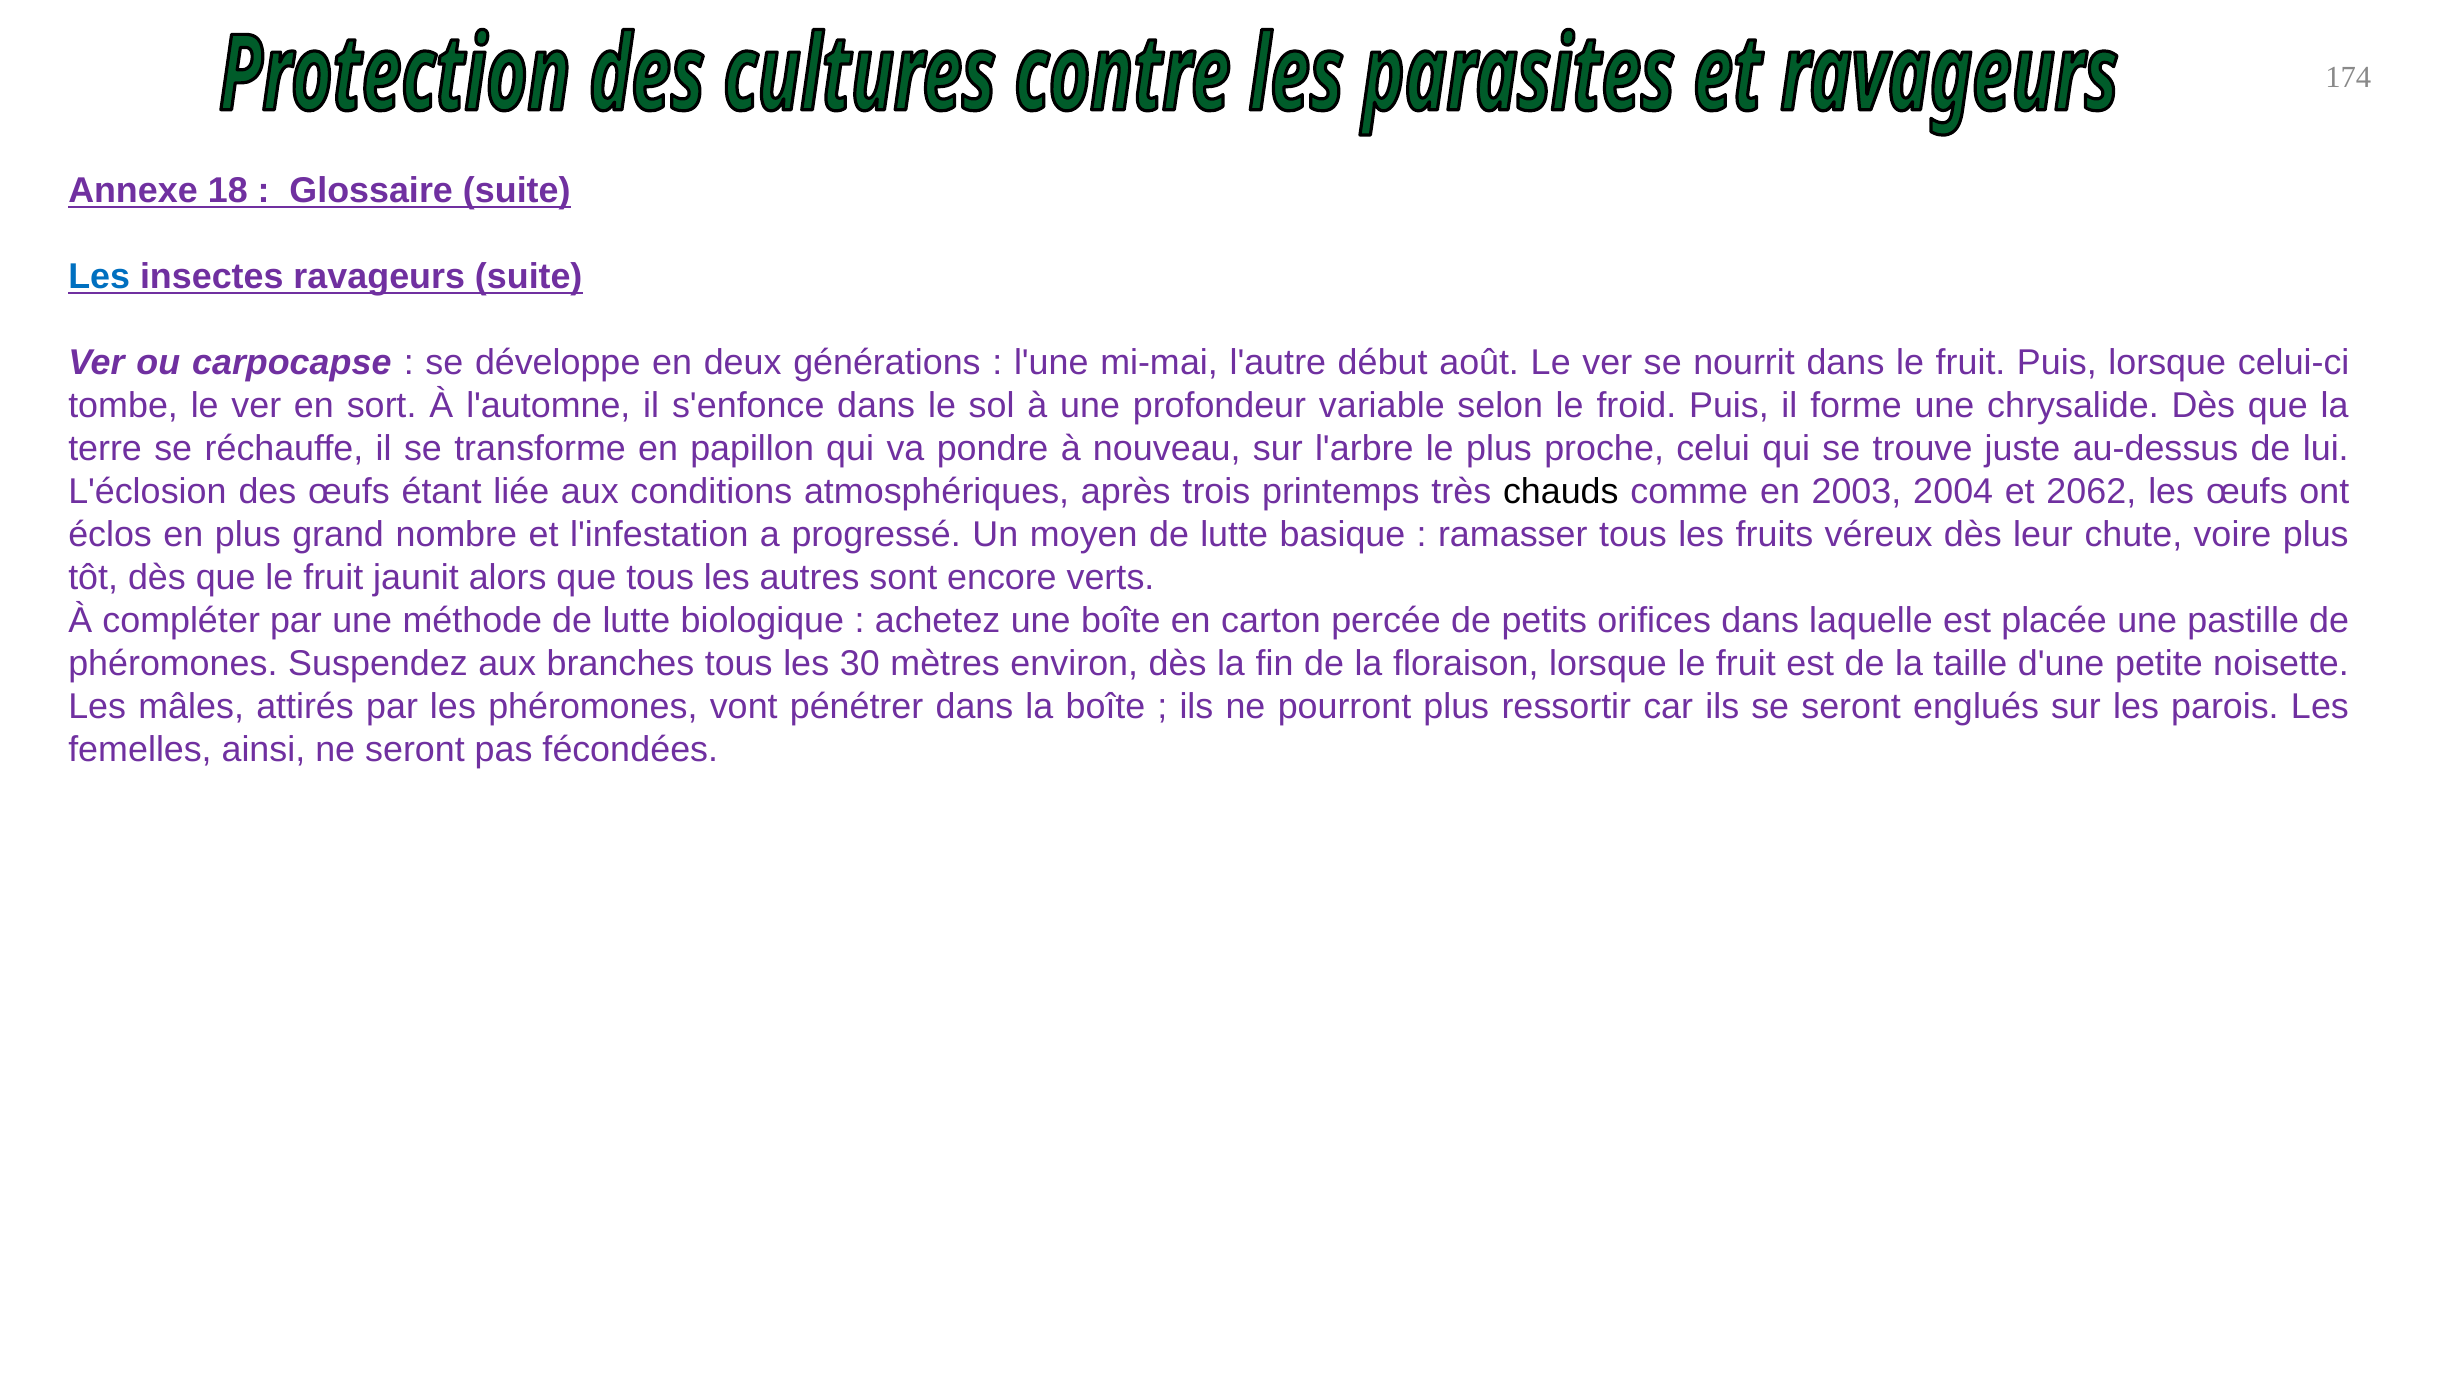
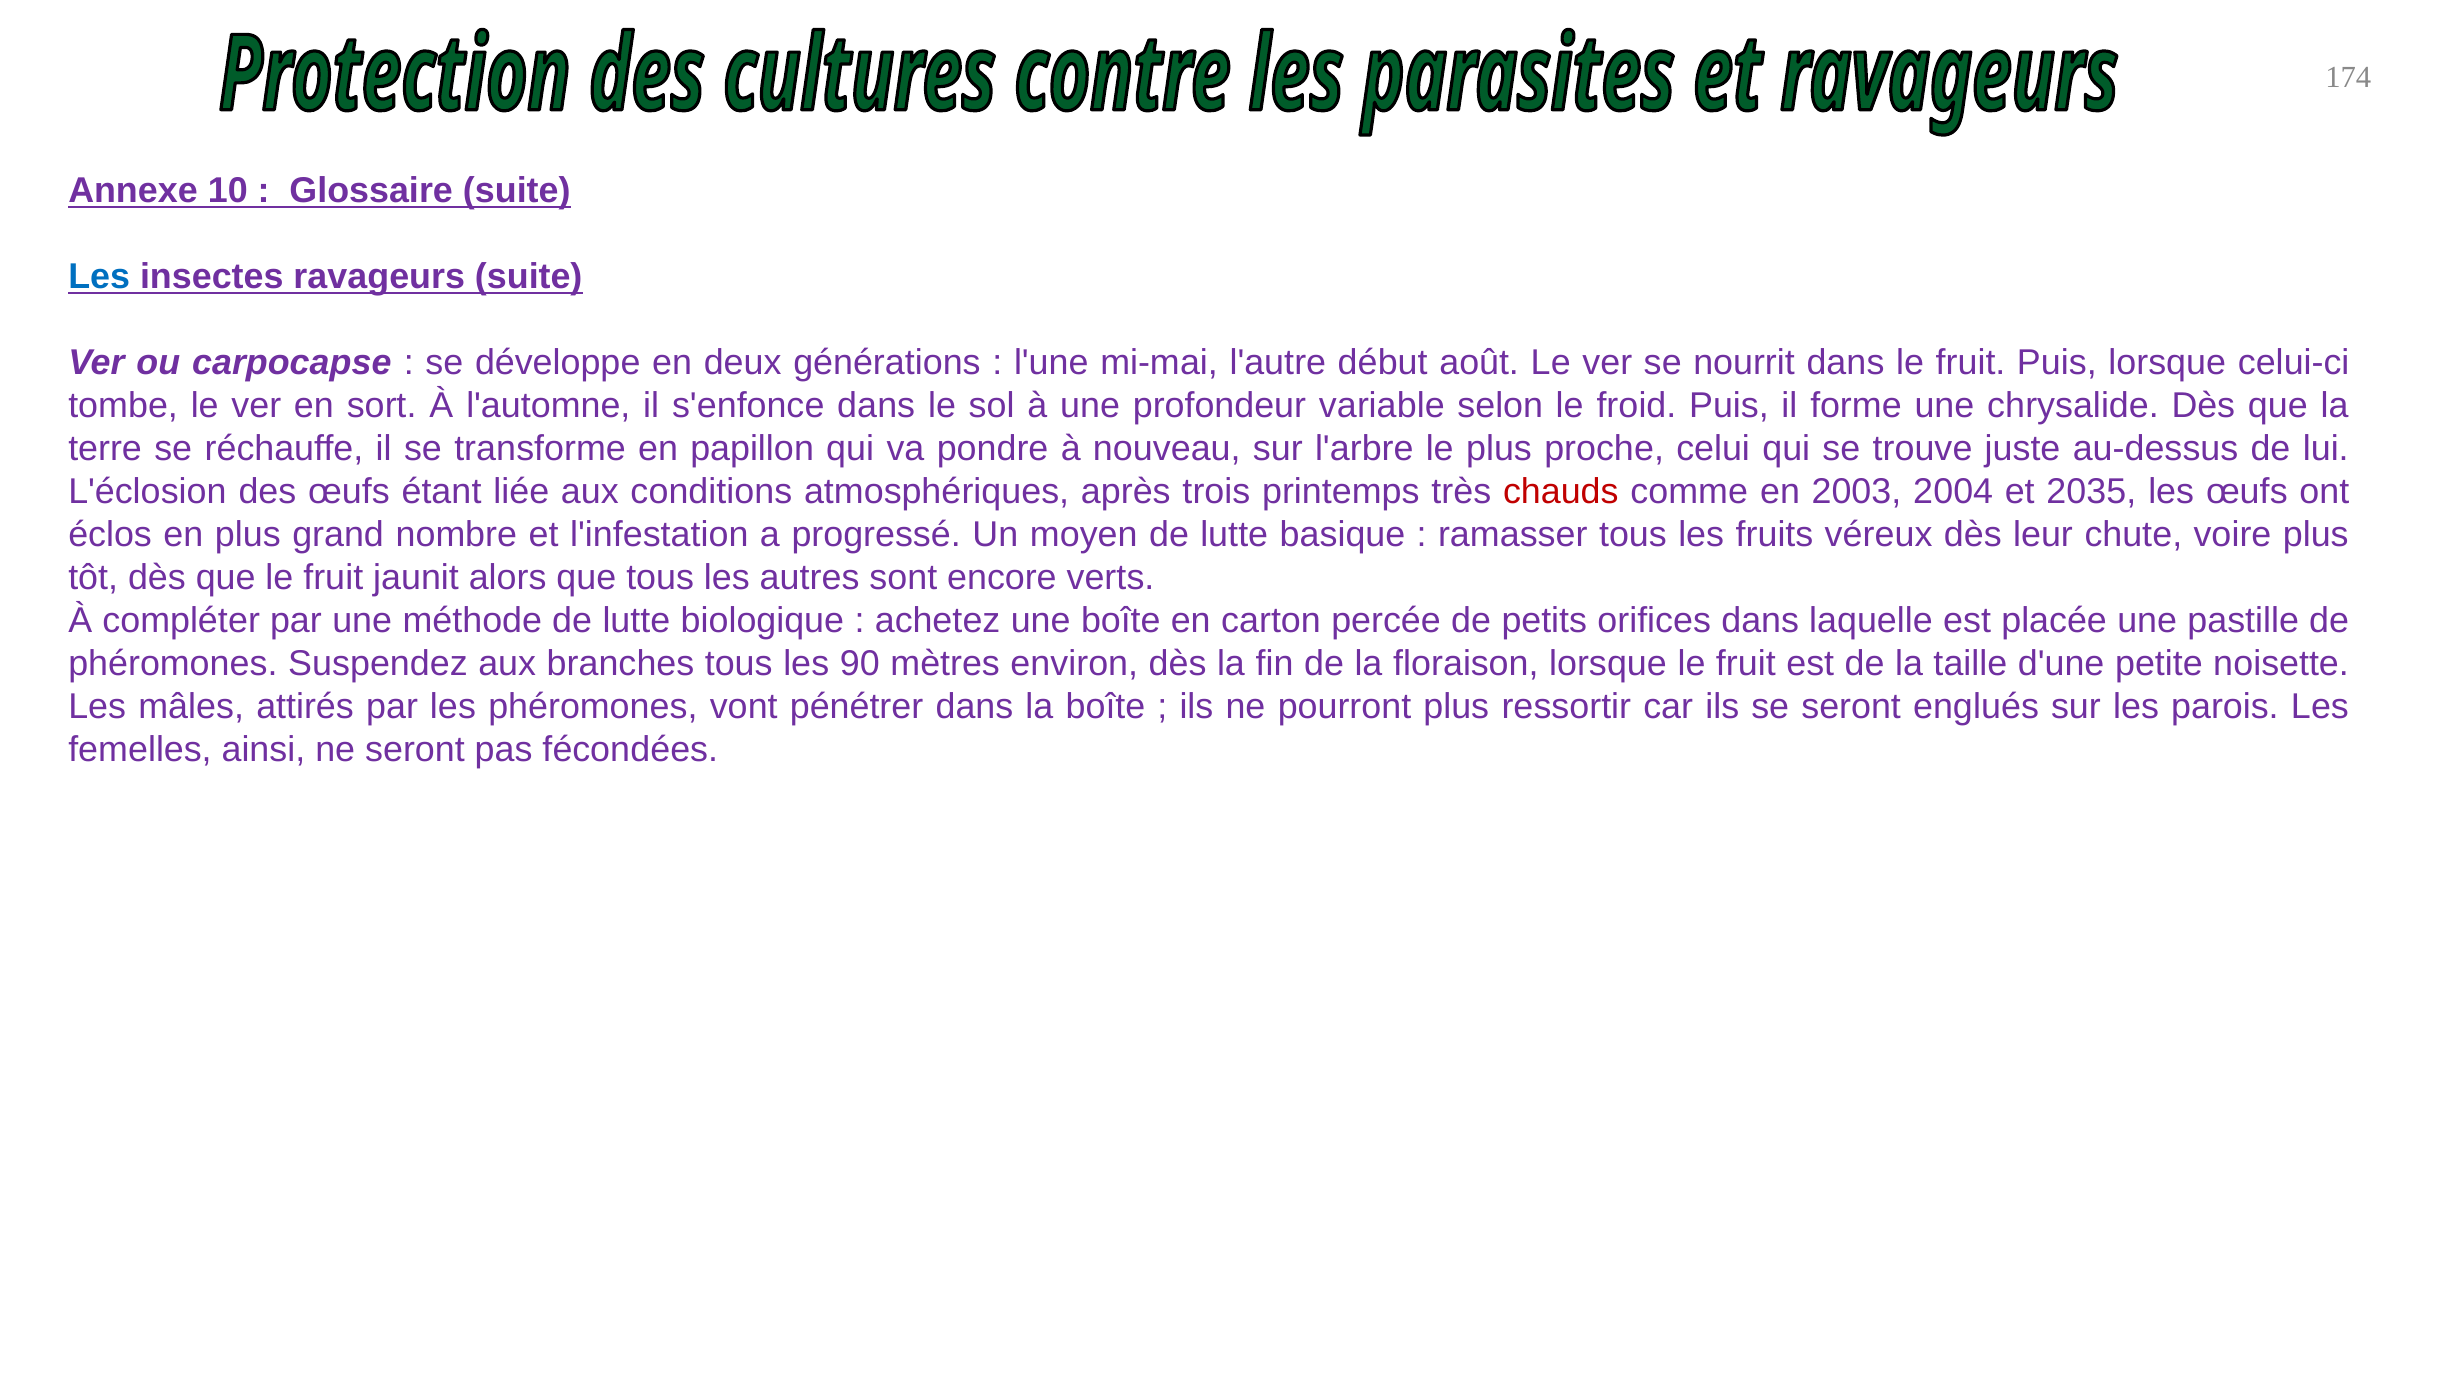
18: 18 -> 10 (228, 191)
chauds colour: black -> red (1561, 492)
2062: 2062 -> 2035 (2091, 492)
30: 30 -> 90 (860, 664)
